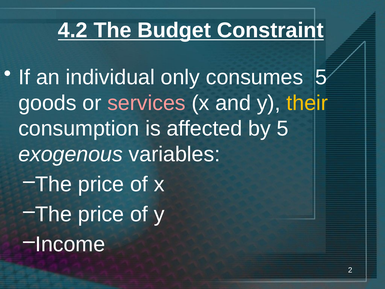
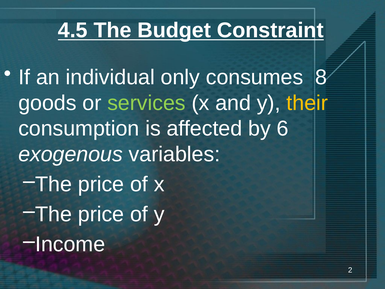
4.2: 4.2 -> 4.5 (73, 30)
consumes 5: 5 -> 8 (321, 77)
services colour: pink -> light green (146, 103)
by 5: 5 -> 6 (283, 129)
